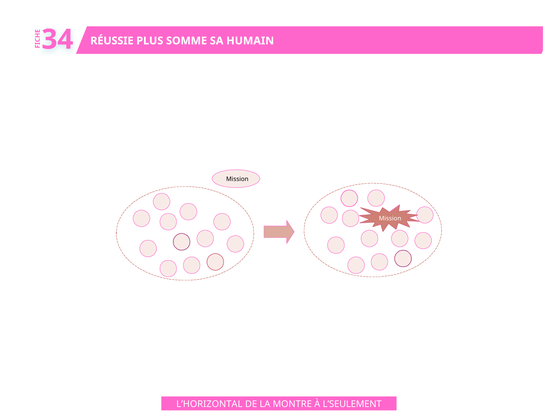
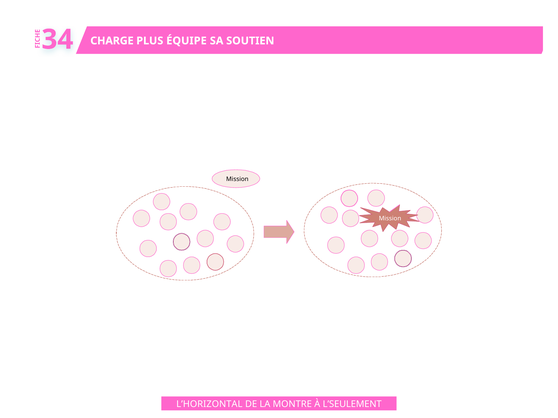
RÉUSSIE: RÉUSSIE -> CHARGE (112, 41)
SOMME: SOMME -> ÉQUIPE (186, 41)
HUMAIN: HUMAIN -> SOUTIEN (250, 41)
